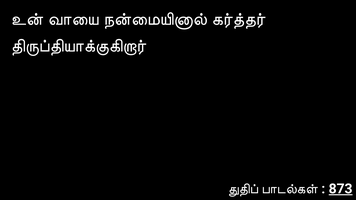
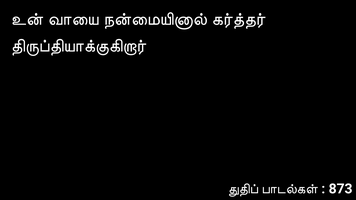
873 underline: present -> none (341, 189)
